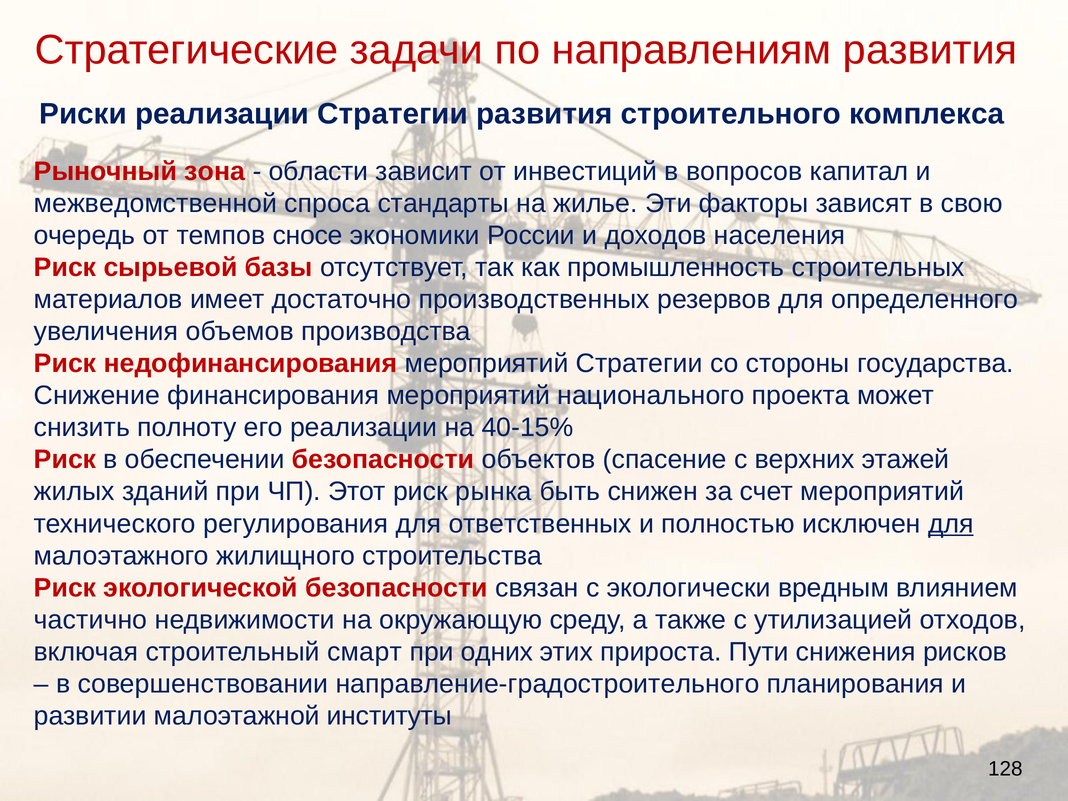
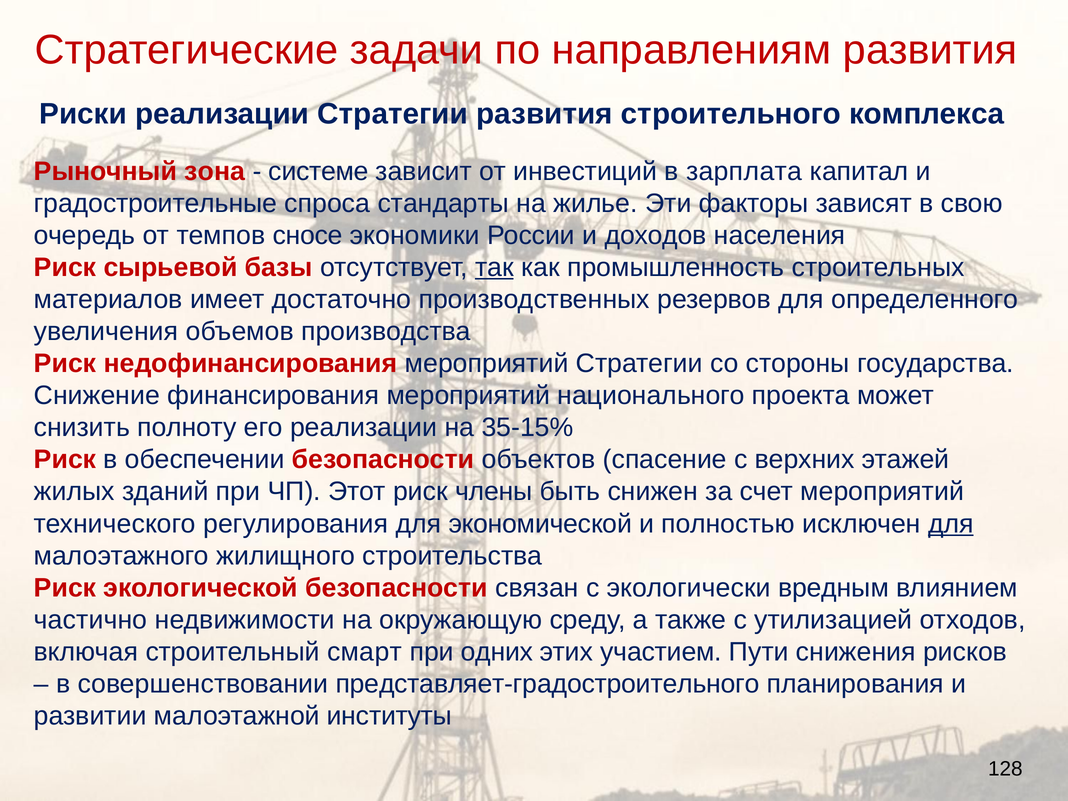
области: области -> системе (319, 171)
вопросов: вопросов -> зарплата (744, 171)
межведомственной: межведомственной -> градостроительные (156, 203)
так underline: none -> present (494, 267)
40-15%: 40-15% -> 35-15% (528, 428)
рынка: рынка -> члены (494, 492)
ответственных: ответственных -> экономической (540, 524)
прироста: прироста -> участием (661, 652)
направление-градостроительного: направление-градостроительного -> представляет-градостроительного (548, 684)
